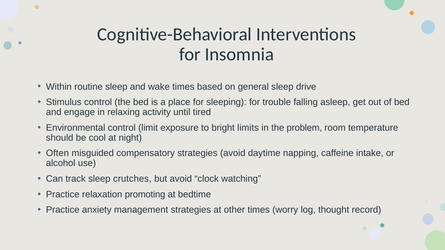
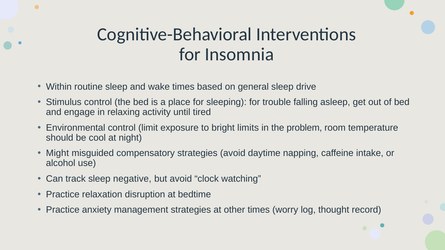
Often: Often -> Might (57, 153)
crutches: crutches -> negative (132, 179)
promoting: promoting -> disruption (145, 195)
